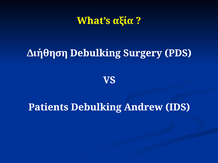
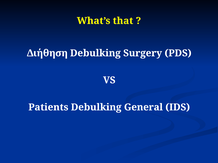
αξία: αξία -> that (123, 21)
Andrew: Andrew -> General (143, 108)
